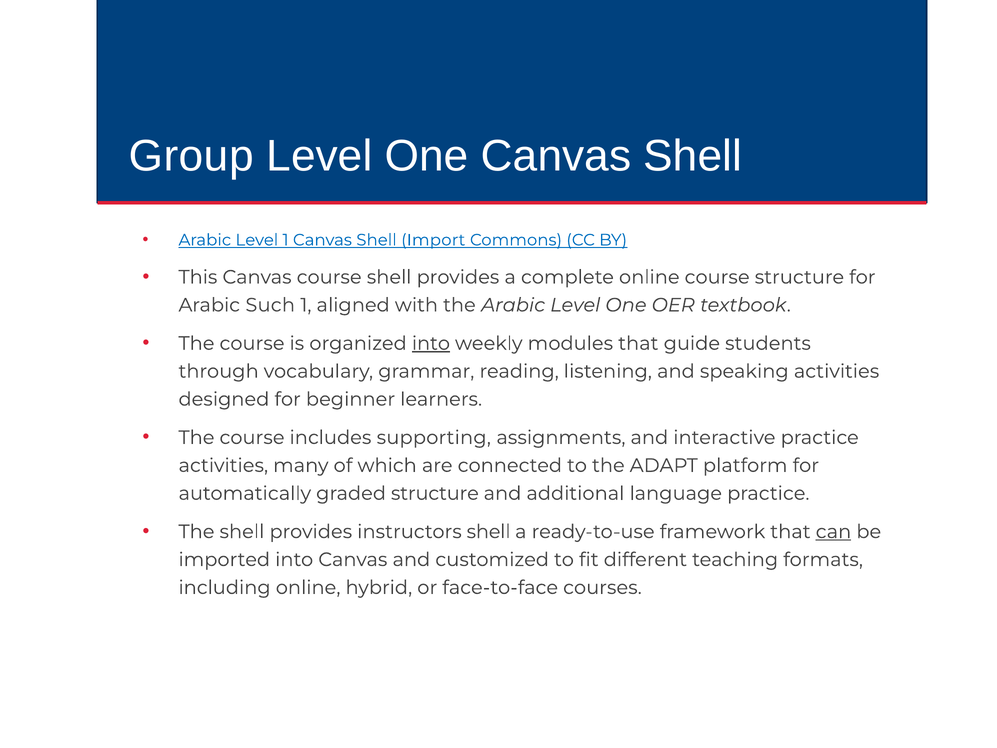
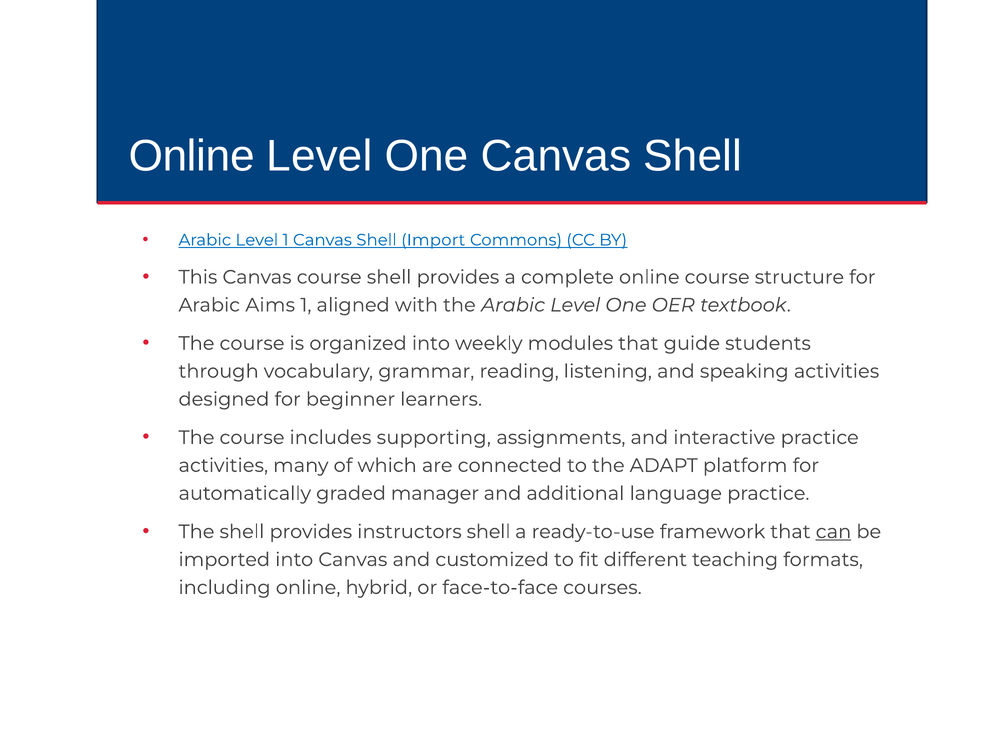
Group: Group -> Online (192, 156)
Such: Such -> Aims (270, 305)
into underline: present -> none (431, 343)
graded structure: structure -> manager (435, 493)
